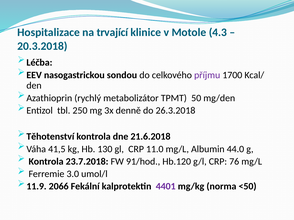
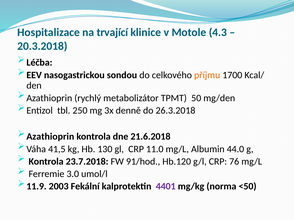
příjmu colour: purple -> orange (207, 75)
Těhotenství: Těhotenství -> Azathioprin (50, 137)
2066: 2066 -> 2003 (59, 187)
